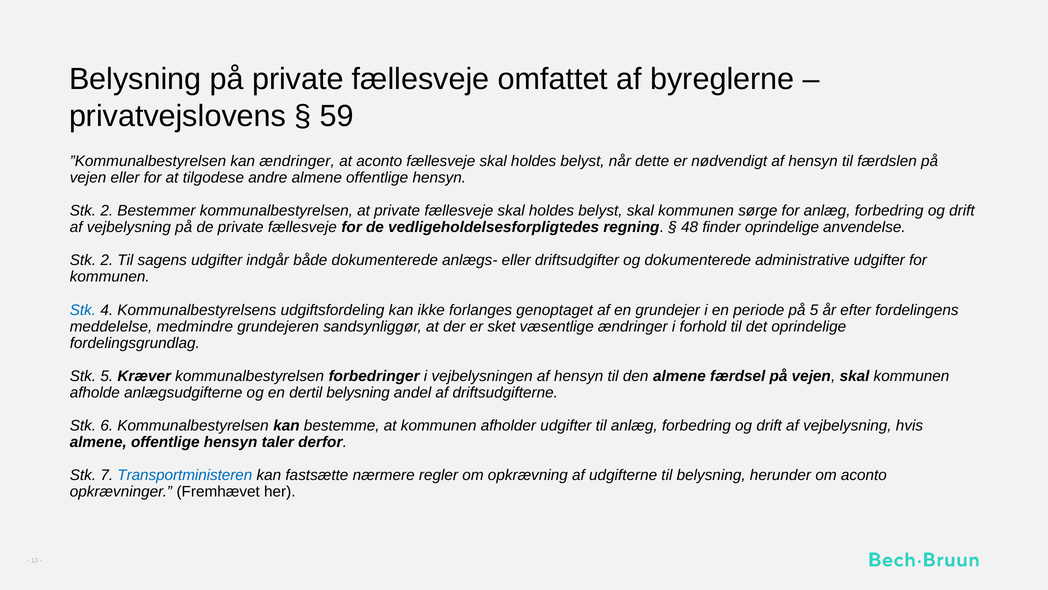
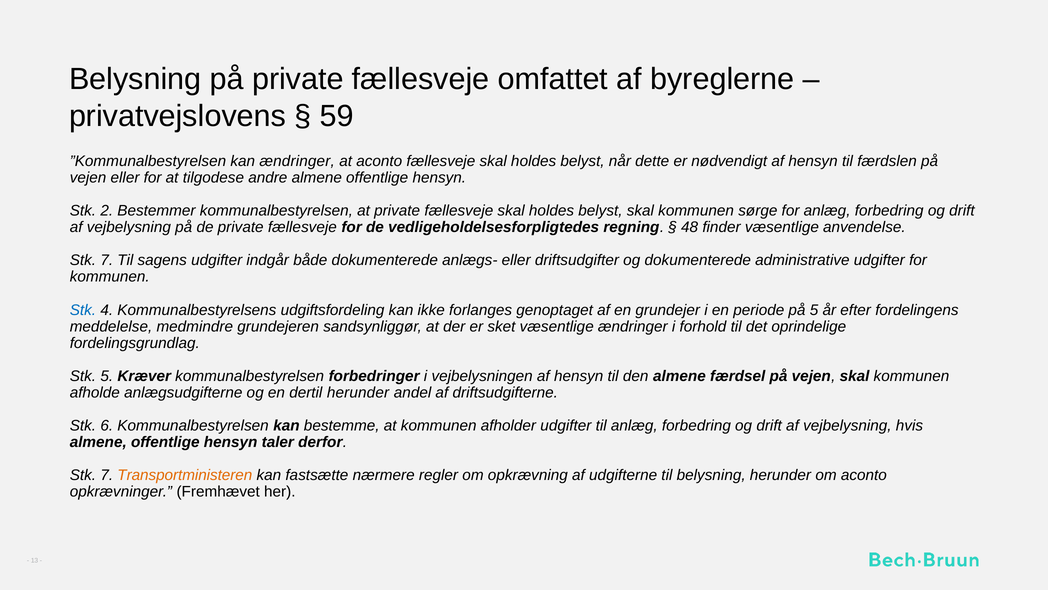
finder oprindelige: oprindelige -> væsentlige (782, 227)
2: 2 -> 7 (107, 260)
dertil belysning: belysning -> herunder (358, 392)
Transportministeren colour: blue -> orange (185, 475)
